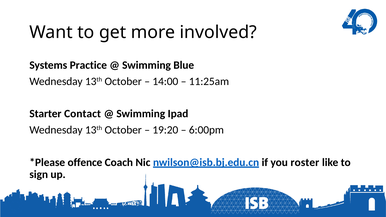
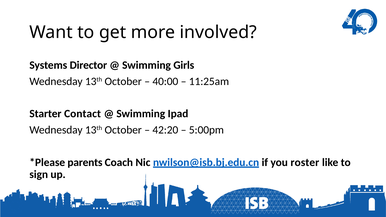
Practice: Practice -> Director (88, 65)
Blue: Blue -> Girls (184, 65)
14:00: 14:00 -> 40:00 (165, 81)
19:20: 19:20 -> 42:20 (165, 130)
6:00pm: 6:00pm -> 5:00pm (206, 130)
offence: offence -> parents (85, 162)
